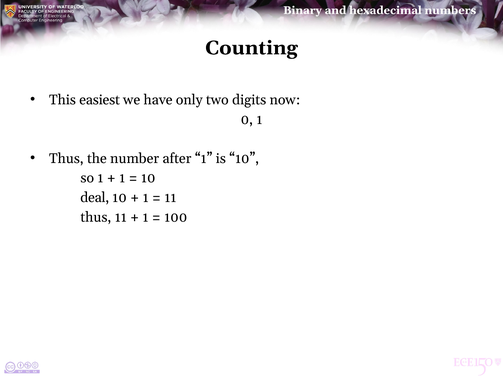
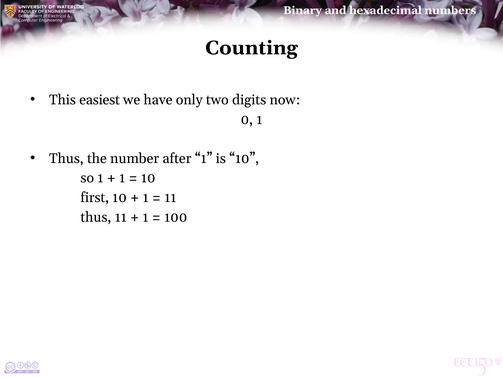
deal: deal -> first (95, 198)
